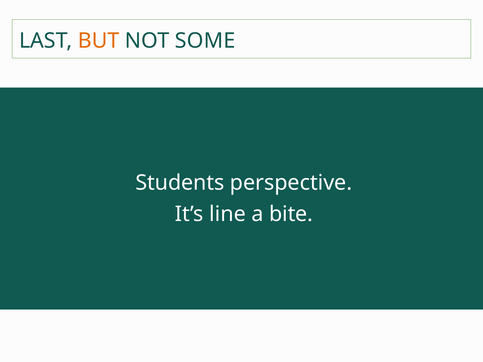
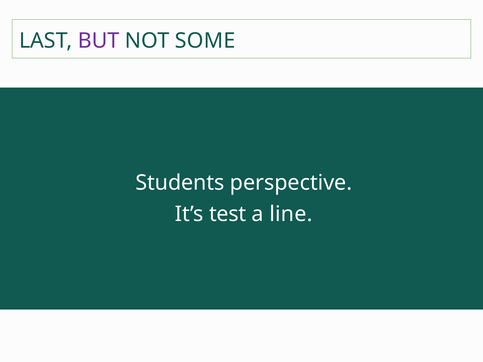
BUT colour: orange -> purple (99, 41)
line: line -> test (228, 214)
bite: bite -> line (291, 214)
